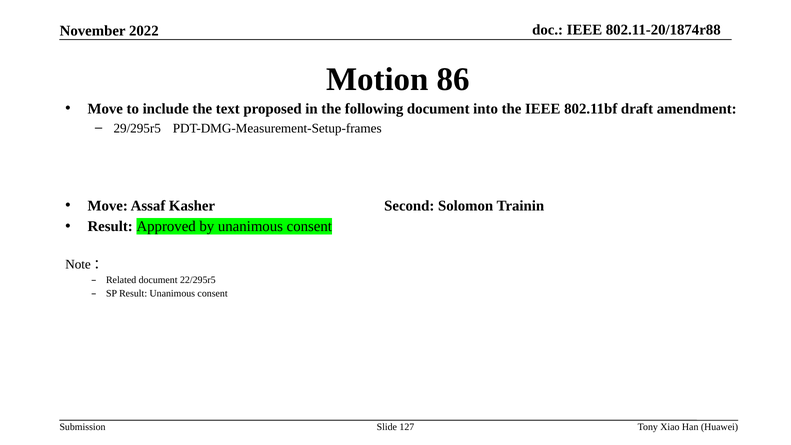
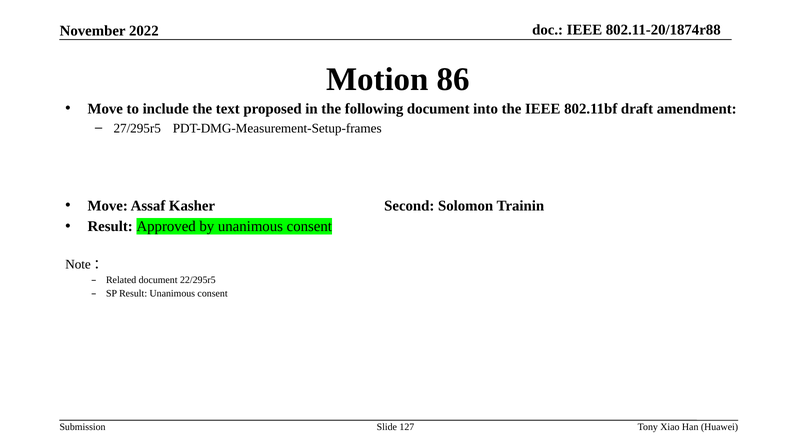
29/295r5: 29/295r5 -> 27/295r5 (137, 128)
